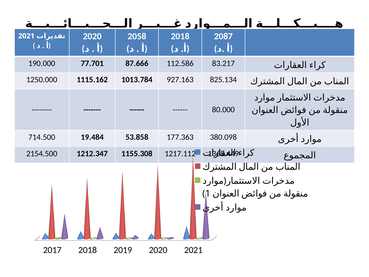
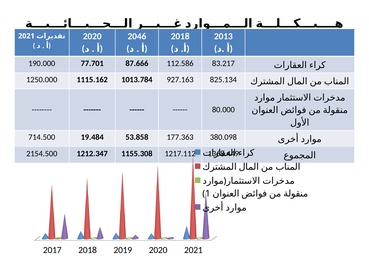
2058: 2058 -> 2046 (137, 36)
2087: 2087 -> 2013 (223, 36)
